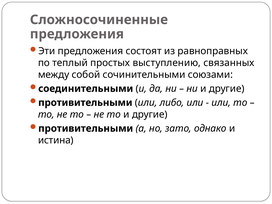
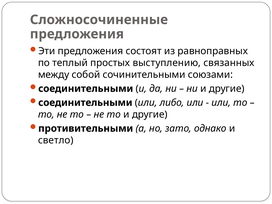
противительными: противительными -> соединительными (85, 103)
истина: истина -> светло (56, 140)
